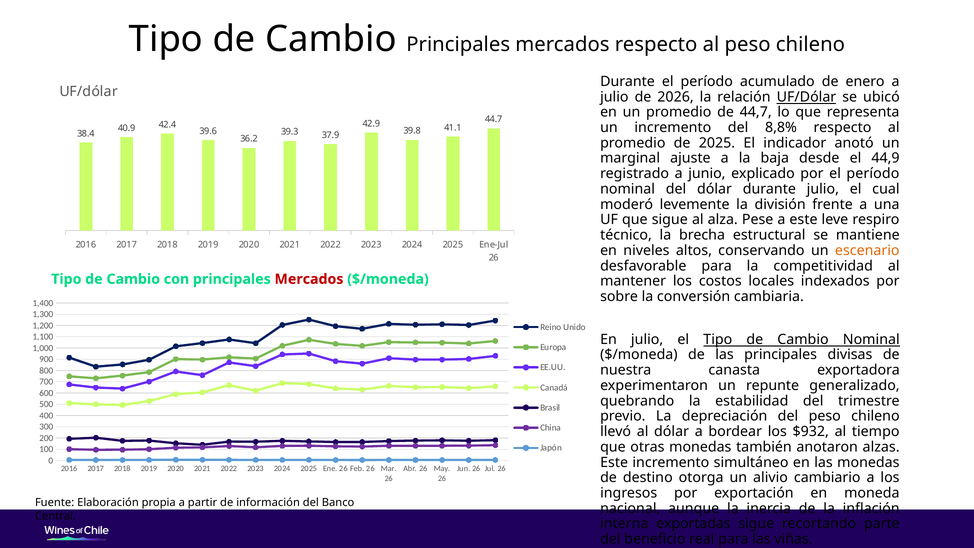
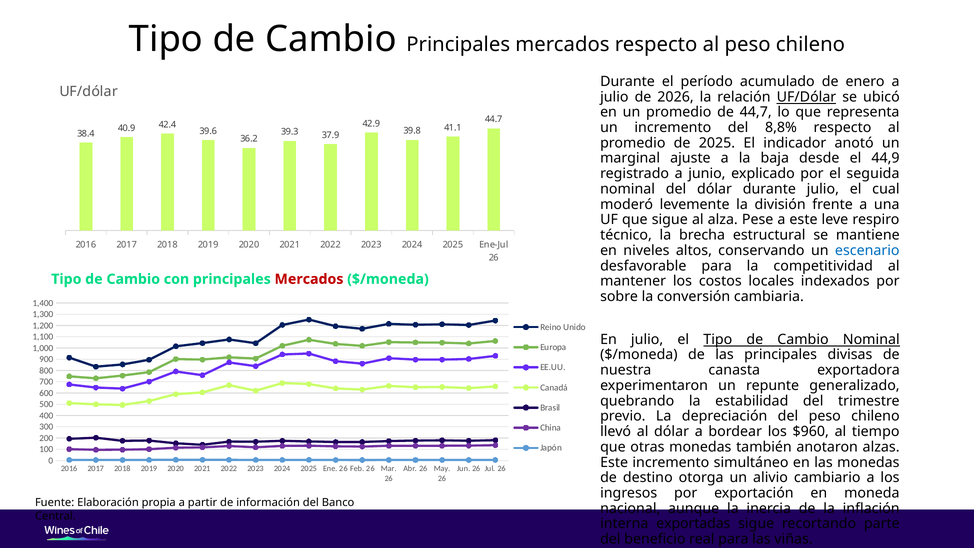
por el período: período -> seguida (873, 174)
escenario colour: orange -> blue (867, 250)
$932: $932 -> $960 (811, 432)
